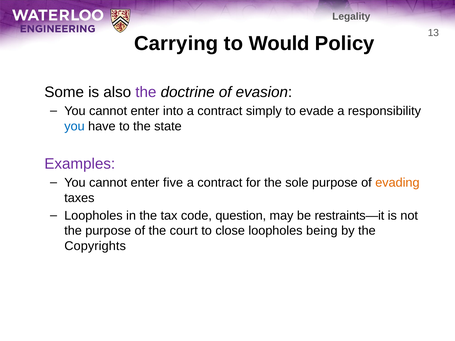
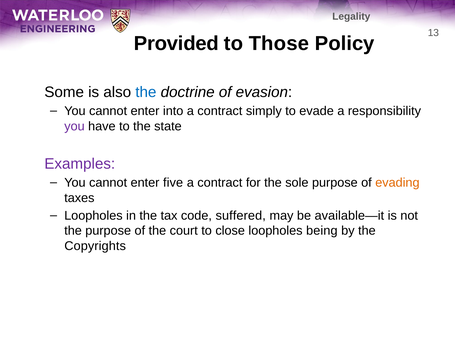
Carrying: Carrying -> Provided (176, 44)
Would: Would -> Those (279, 44)
the colour: purple -> blue (146, 92)
you colour: blue -> purple (74, 126)
question: question -> suffered (241, 216)
restraints—it: restraints—it -> available—it (349, 216)
